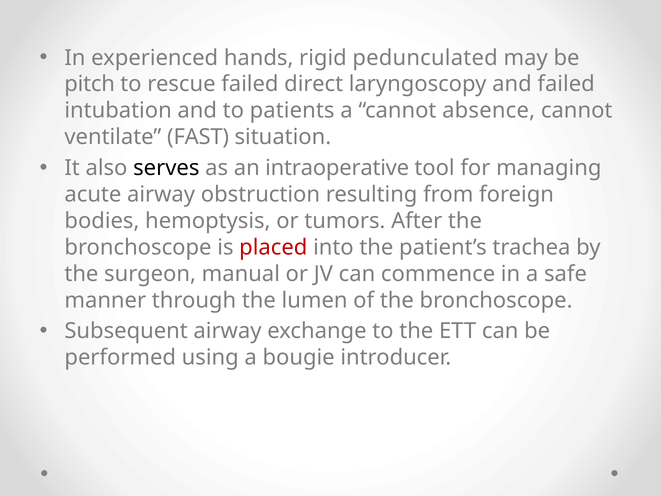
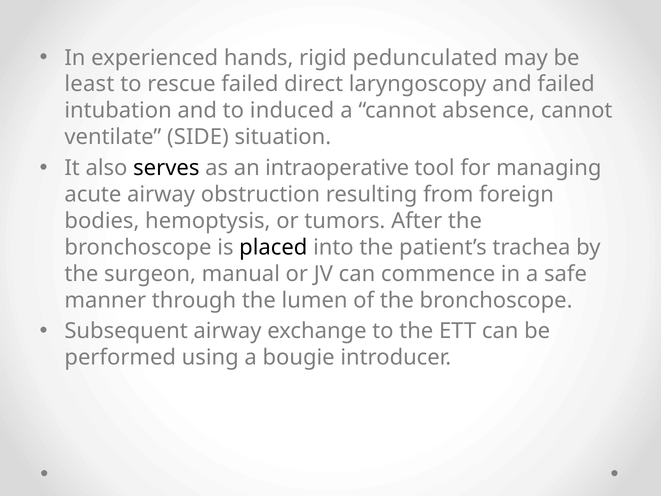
pitch: pitch -> least (89, 84)
patients: patients -> induced (292, 111)
FAST: FAST -> SIDE (198, 137)
placed colour: red -> black (273, 247)
